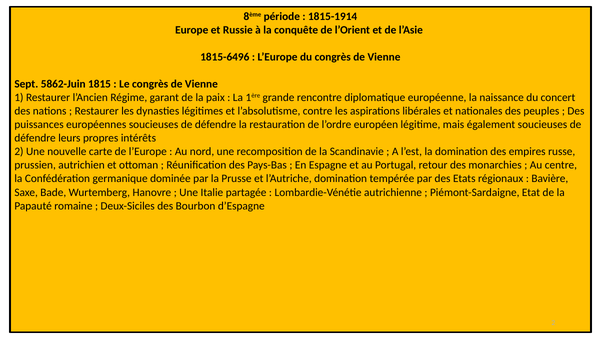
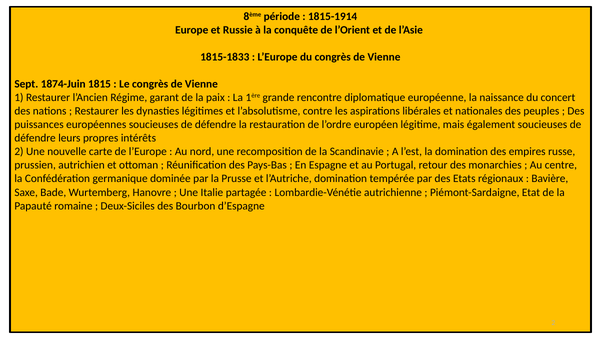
1815-6496: 1815-6496 -> 1815-1833 (225, 57)
5862-Juin: 5862-Juin -> 1874-Juin (63, 84)
